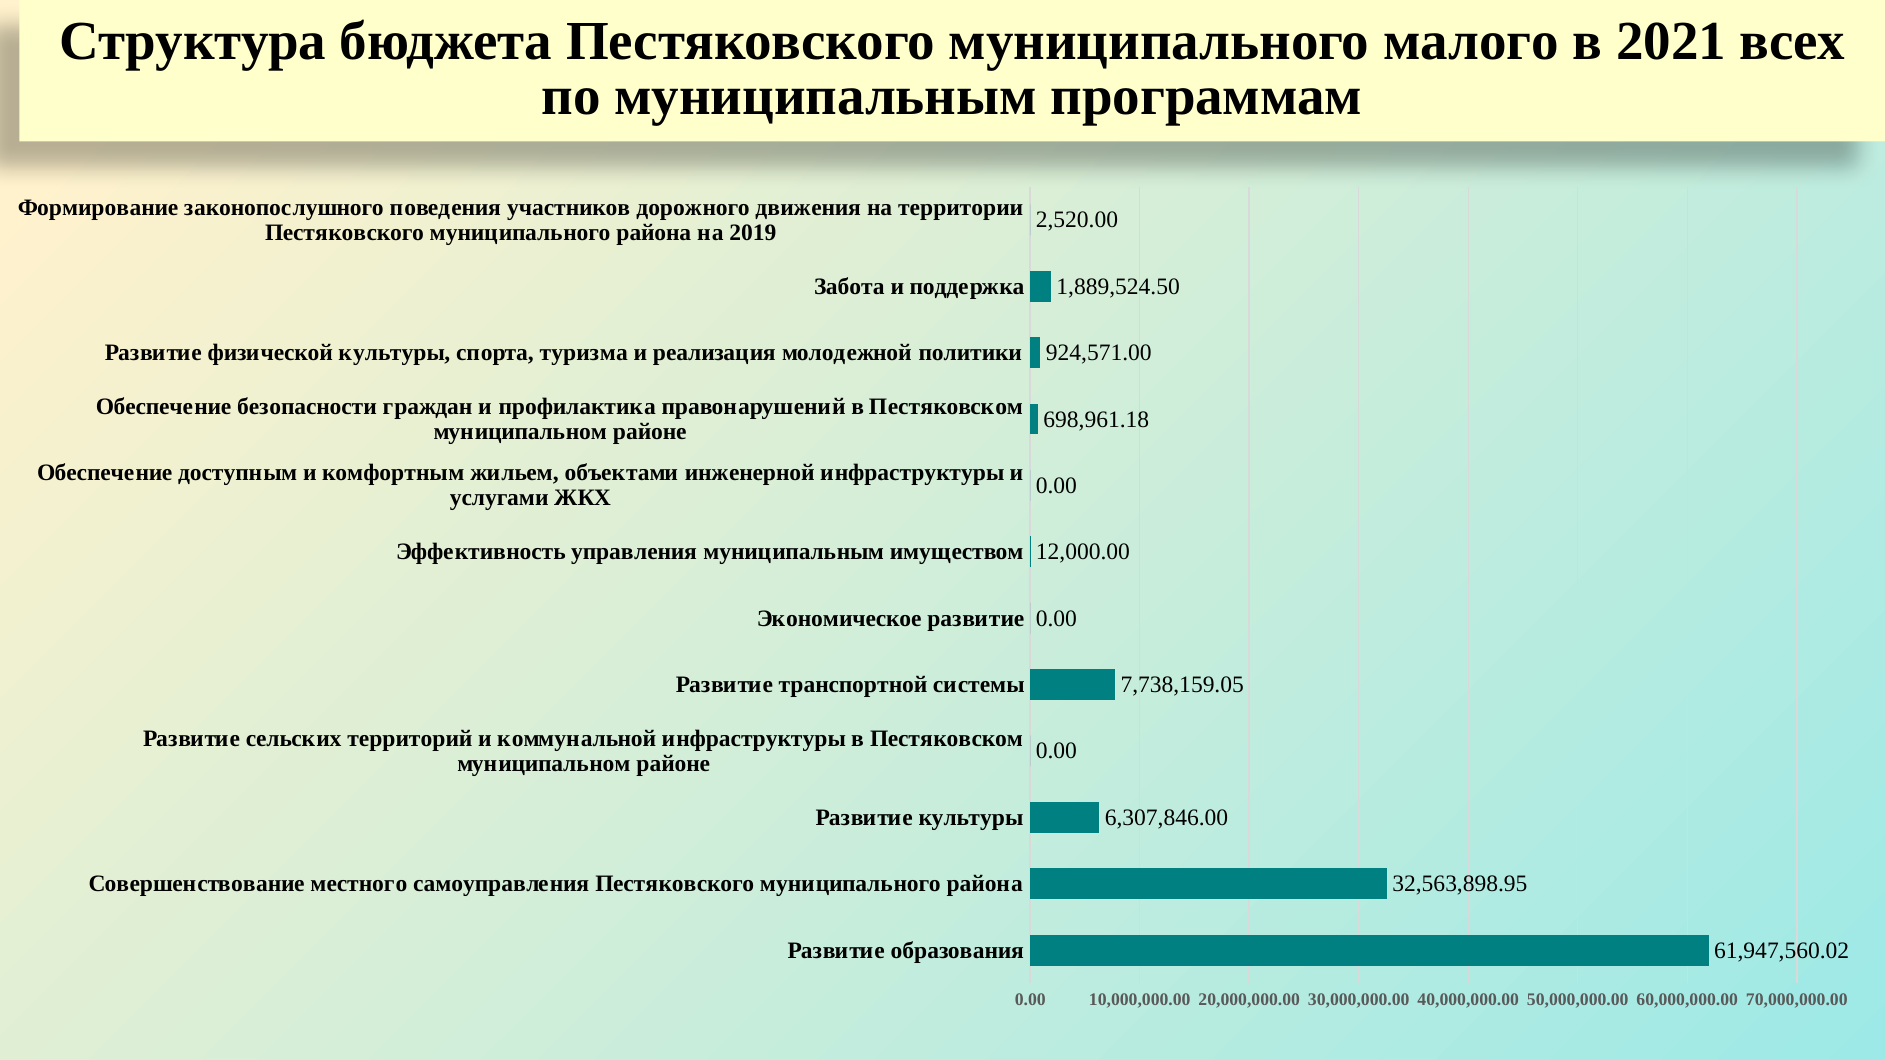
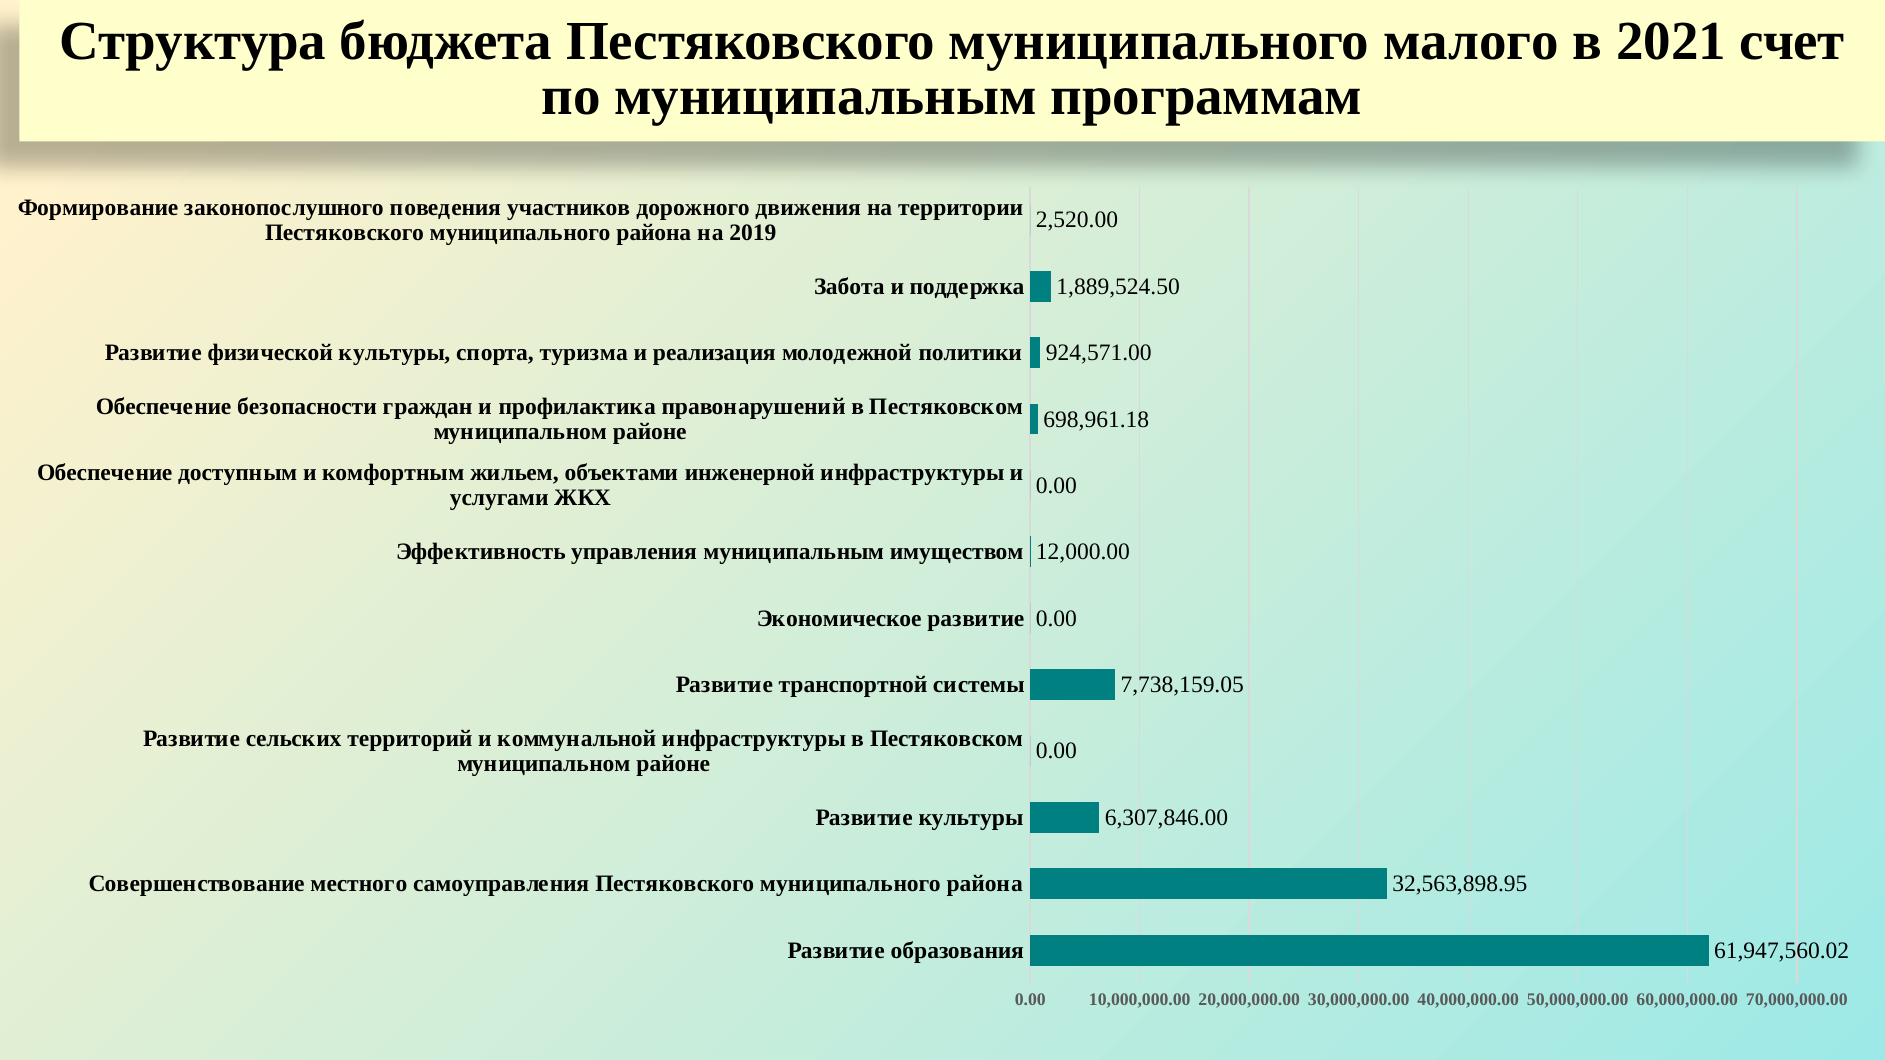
всех: всех -> счет (1792, 42)
